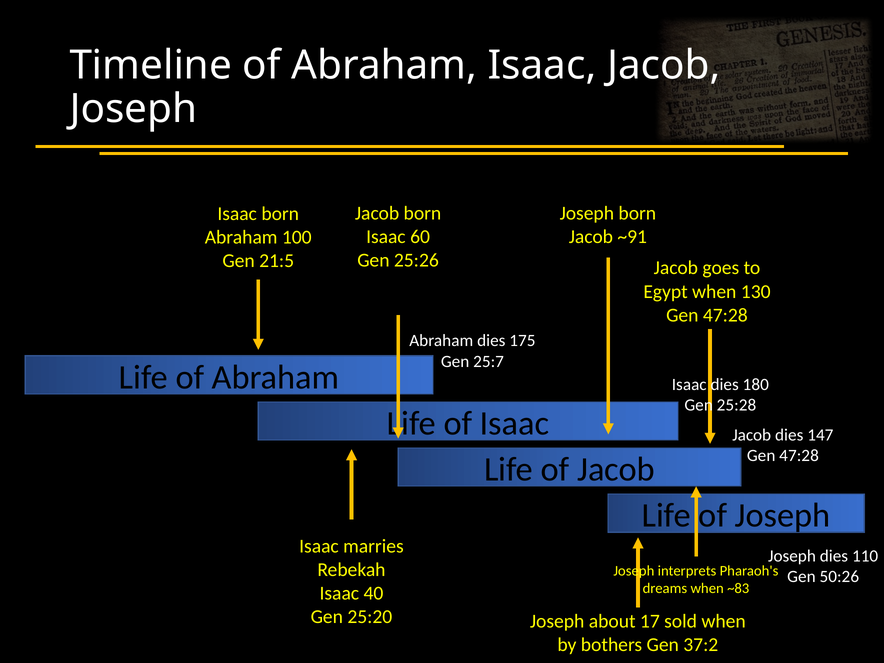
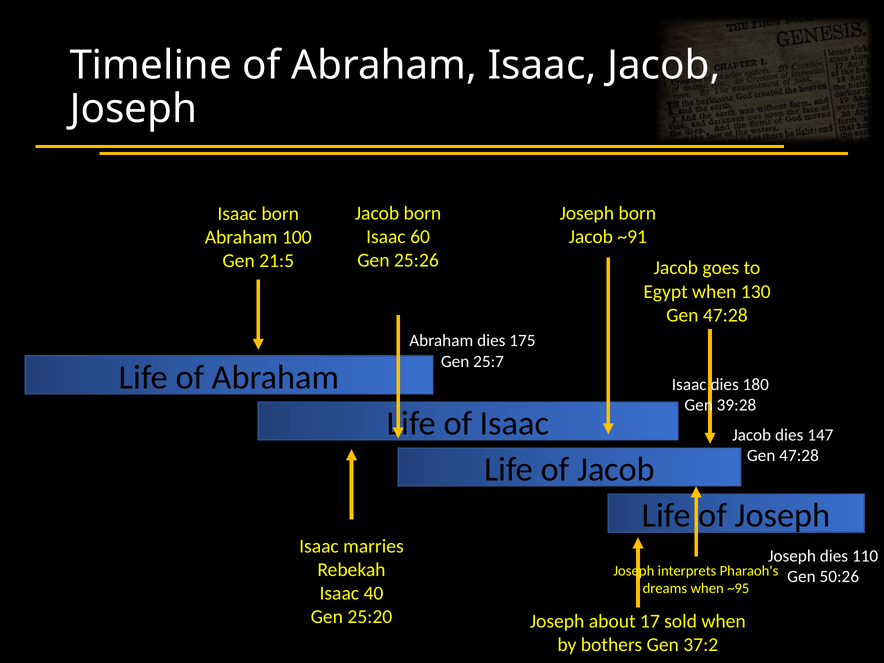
25:28: 25:28 -> 39:28 (736, 405)
~83: ~83 -> ~95 (738, 588)
